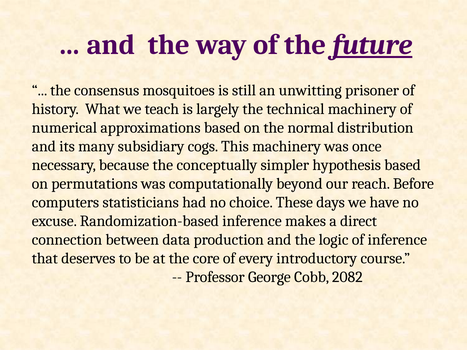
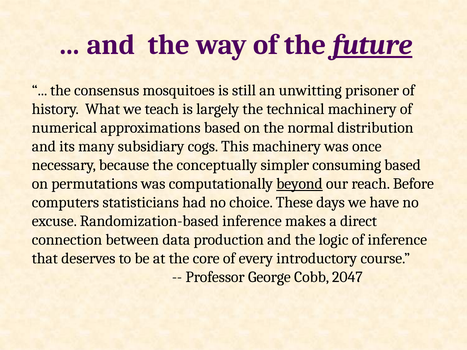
hypothesis: hypothesis -> consuming (347, 165)
beyond underline: none -> present (299, 184)
2082: 2082 -> 2047 (347, 277)
